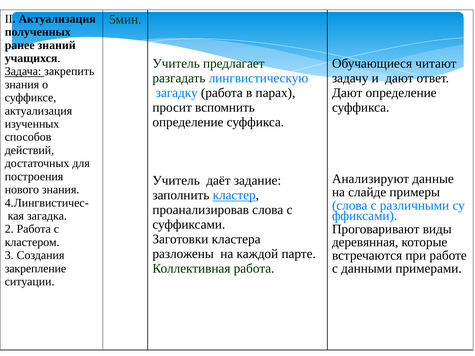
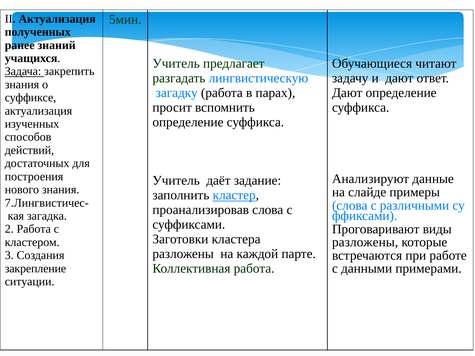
4.Лингвистичес-: 4.Лингвистичес- -> 7.Лингвистичес- (47, 203)
деревянная: деревянная -> разложены (365, 242)
